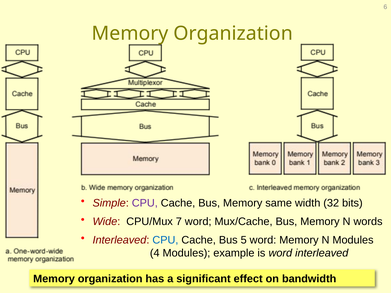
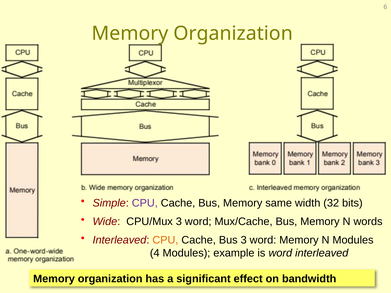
CPU/Mux 7: 7 -> 3 (179, 222)
CPU colour: blue -> orange (165, 240)
Bus 5: 5 -> 3 (244, 240)
